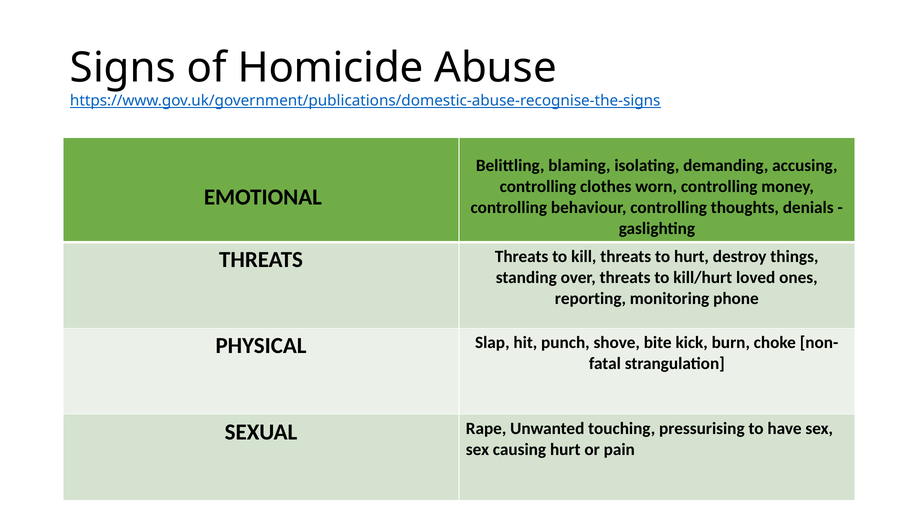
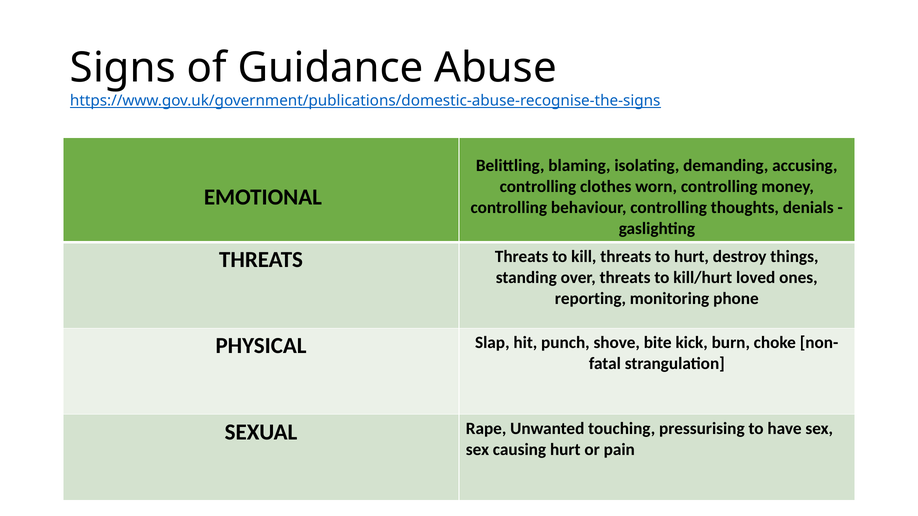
Homicide: Homicide -> Guidance (330, 68)
